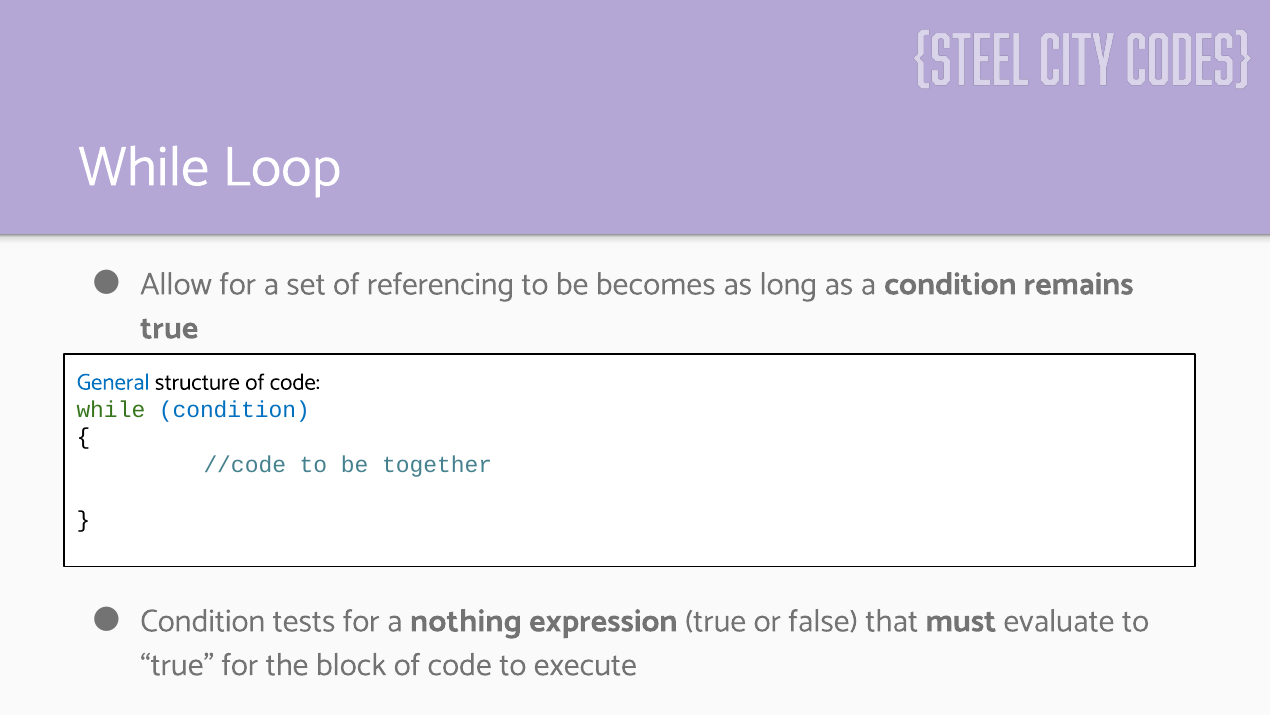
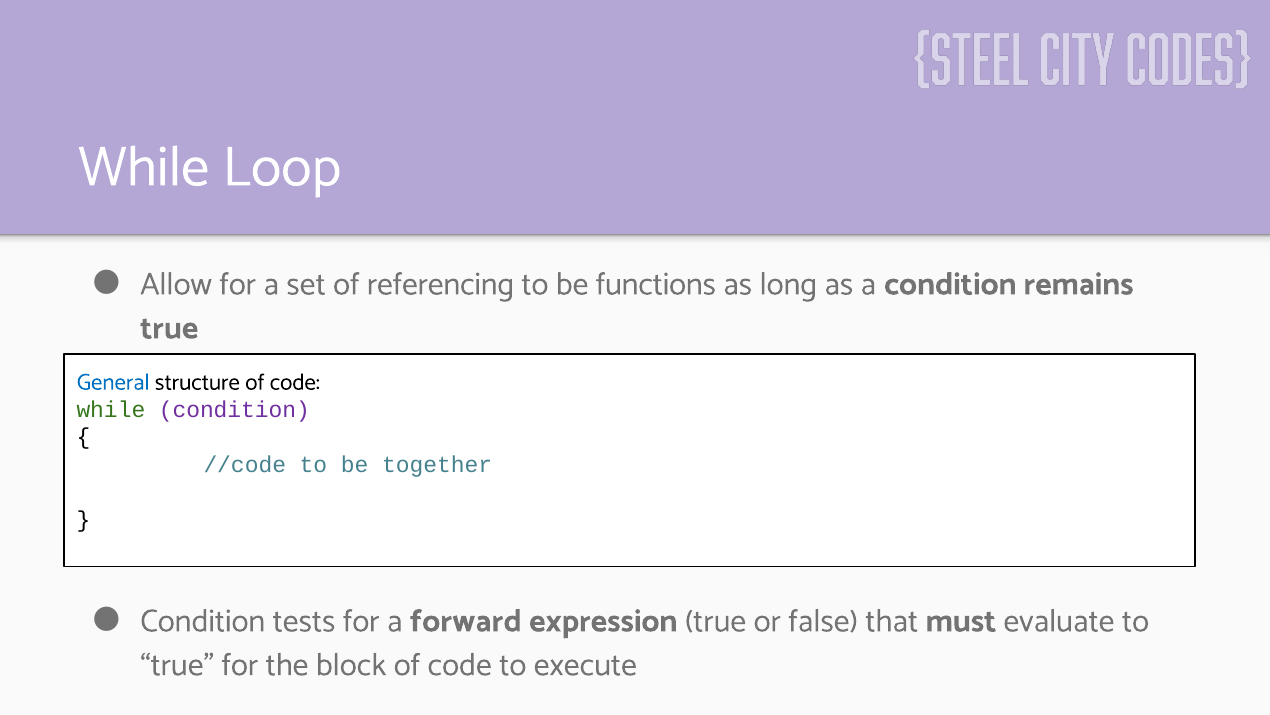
becomes: becomes -> functions (656, 284)
condition colour: blue -> purple (234, 409)
nothing: nothing -> forward (466, 620)
